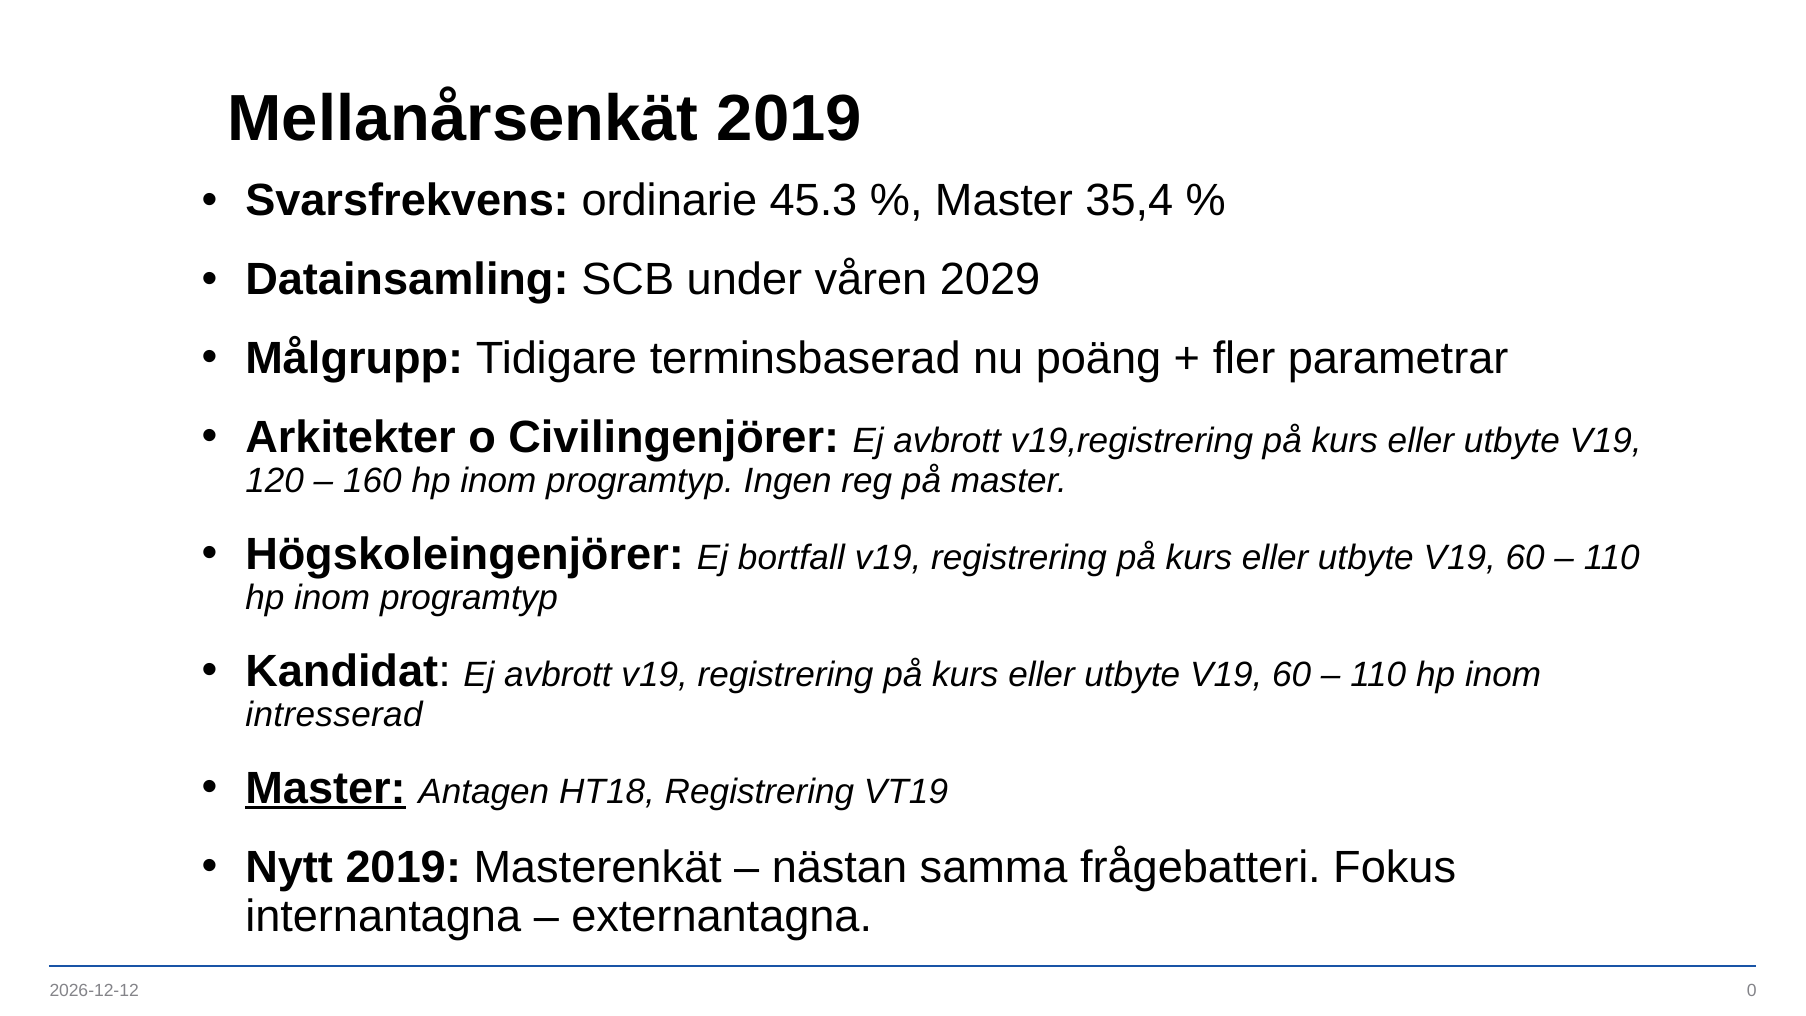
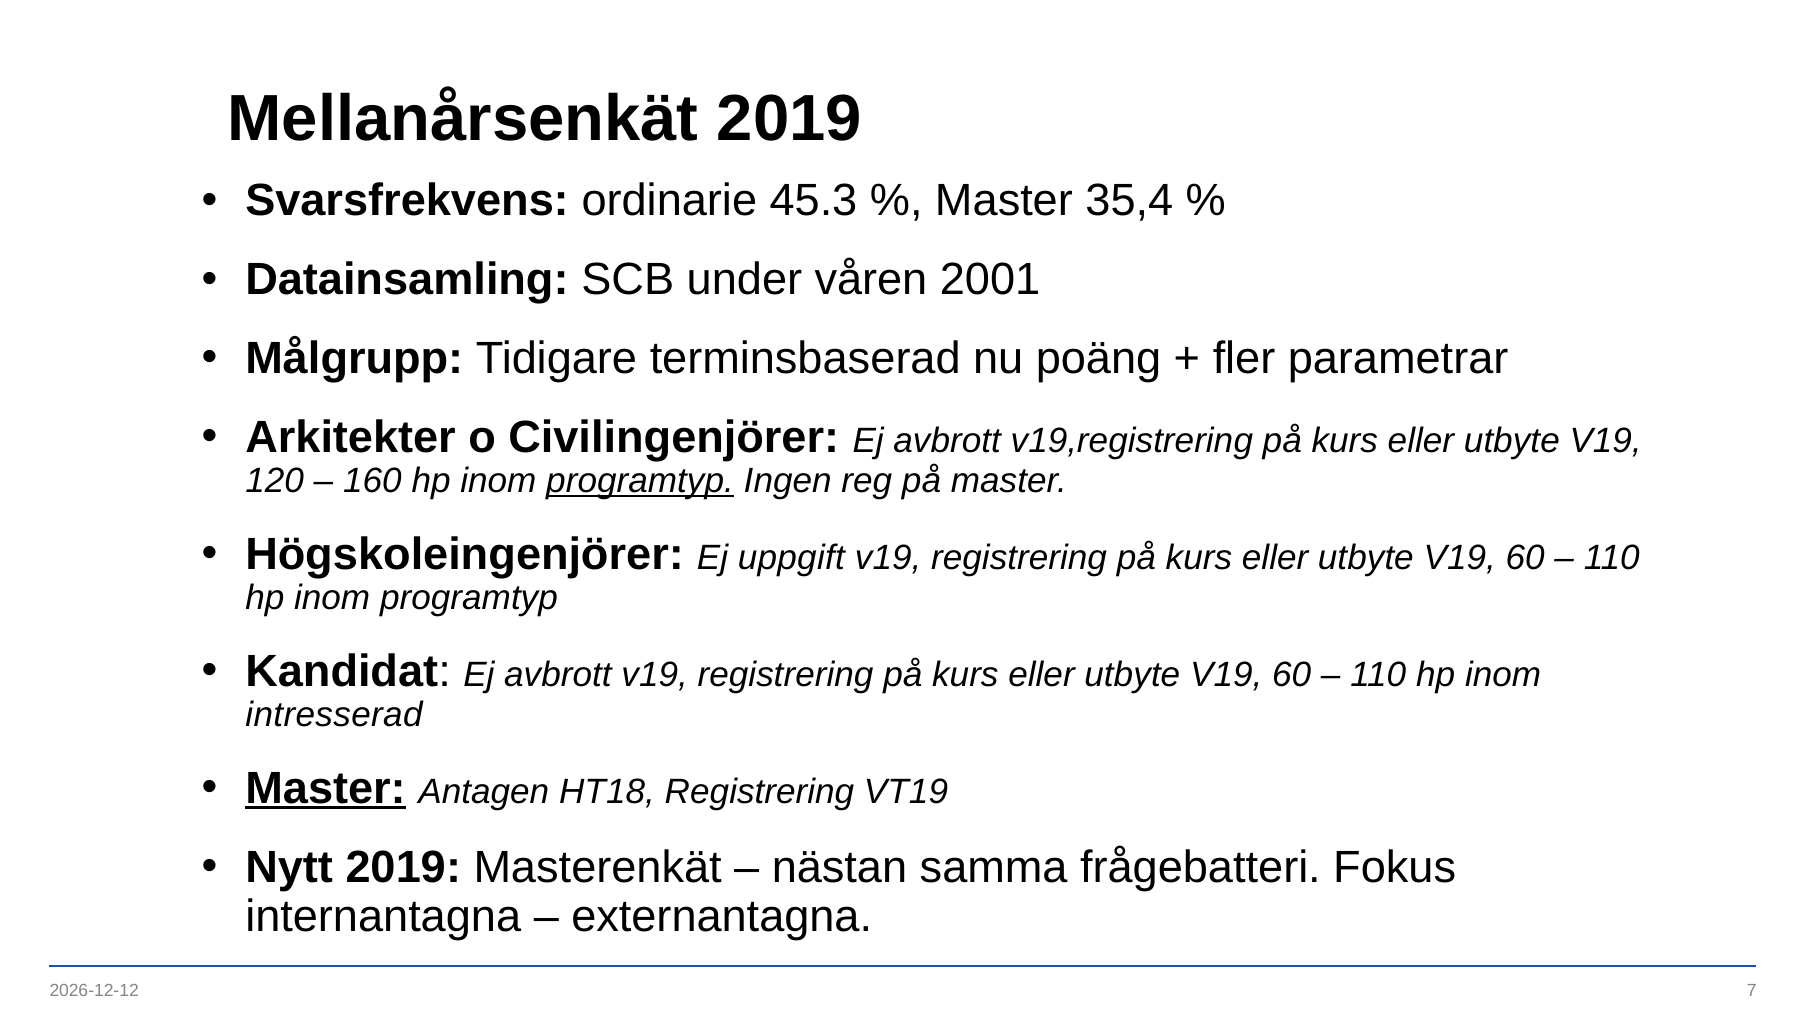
2029: 2029 -> 2001 (990, 280)
programtyp underline: none -> present (640, 481)
bortfall: bortfall -> uppgift (791, 558)
0: 0 -> 7 (1752, 990)
